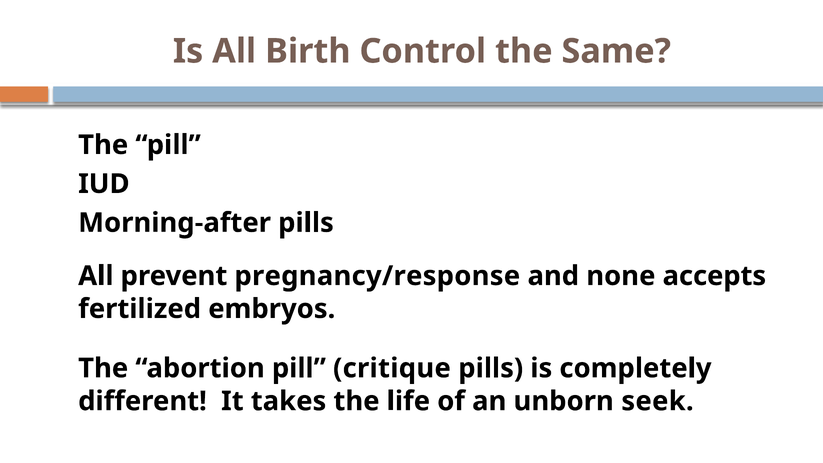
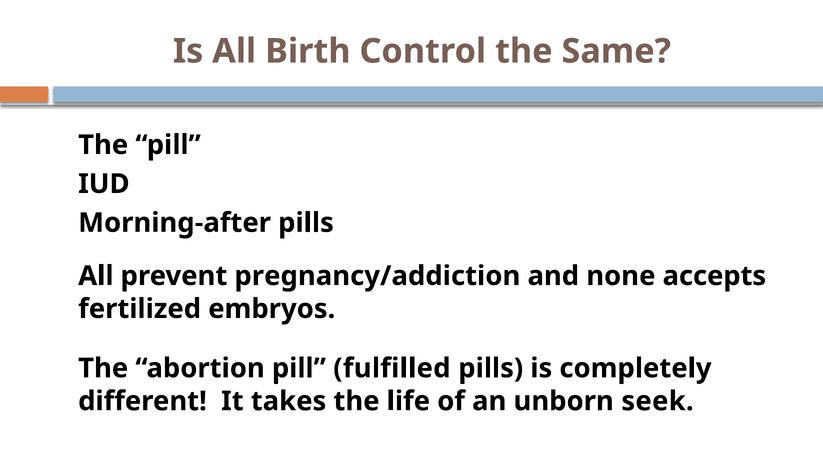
pregnancy/response: pregnancy/response -> pregnancy/addiction (377, 276)
critique: critique -> fulfilled (392, 368)
